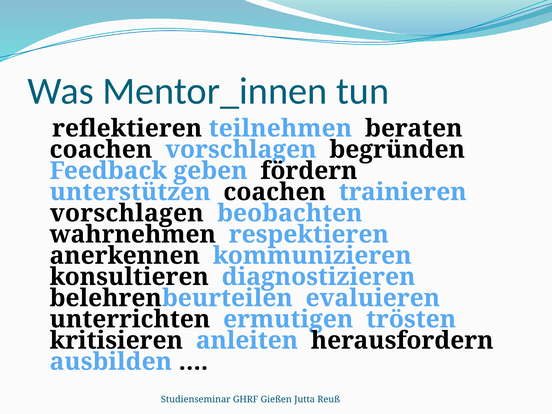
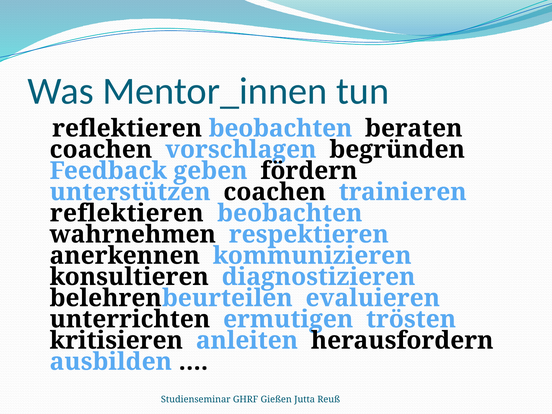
teilnehmen: teilnehmen -> beobachten (281, 128)
vorschlagen: vorschlagen -> reflektieren (127, 213)
